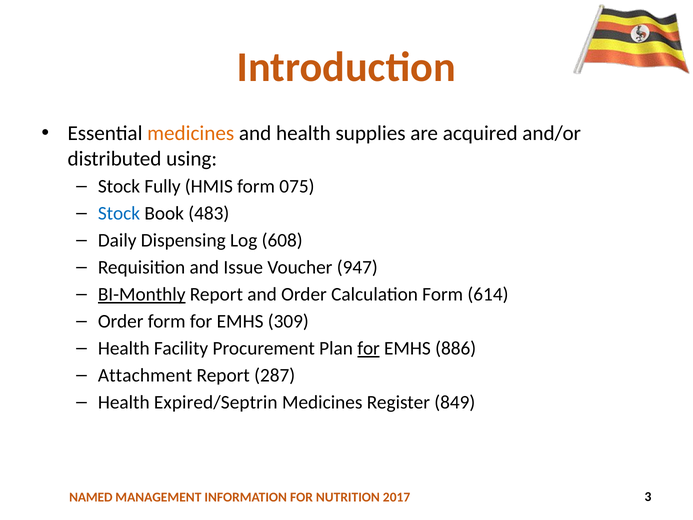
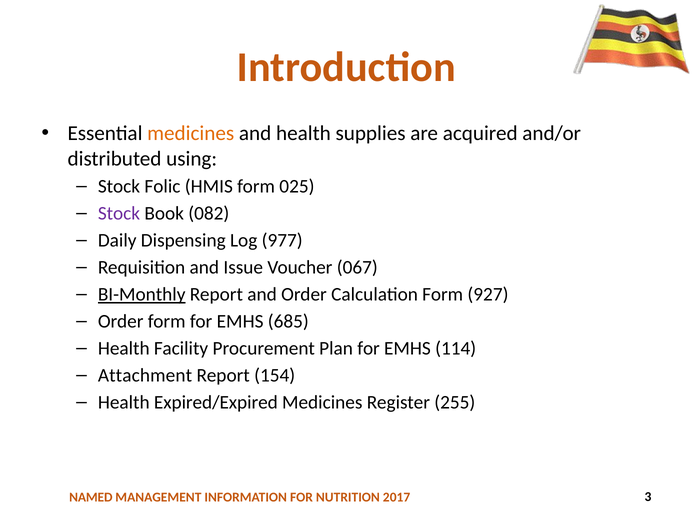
Fully: Fully -> Folic (162, 187)
075: 075 -> 025 (297, 187)
Stock colour: blue -> purple (119, 213)
483: 483 -> 082 (209, 213)
608: 608 -> 977 (282, 240)
947: 947 -> 067 (357, 267)
614: 614 -> 927 (488, 294)
309: 309 -> 685 (288, 321)
for underline: present -> none (369, 348)
886: 886 -> 114 (456, 348)
287: 287 -> 154 (275, 375)
Expired/Septrin: Expired/Septrin -> Expired/Expired (216, 402)
849: 849 -> 255 (455, 402)
